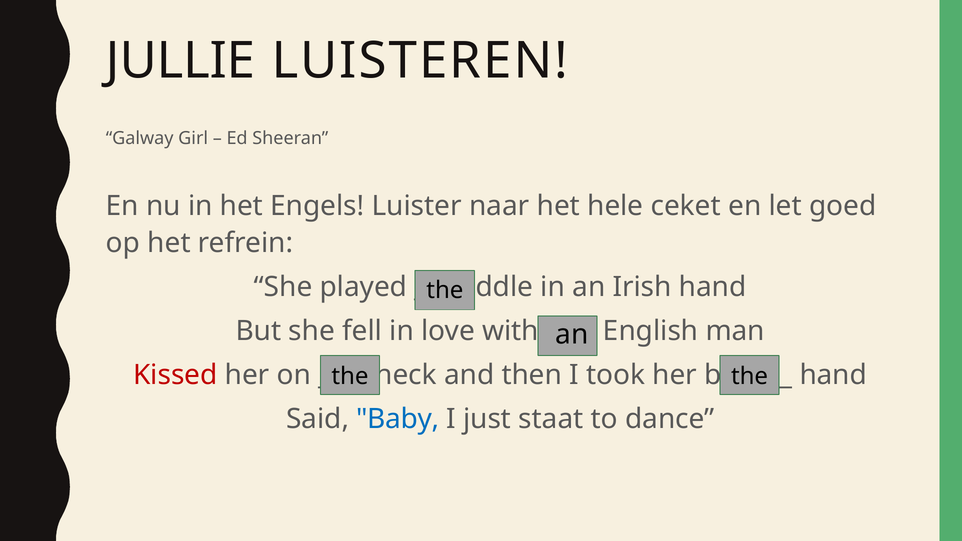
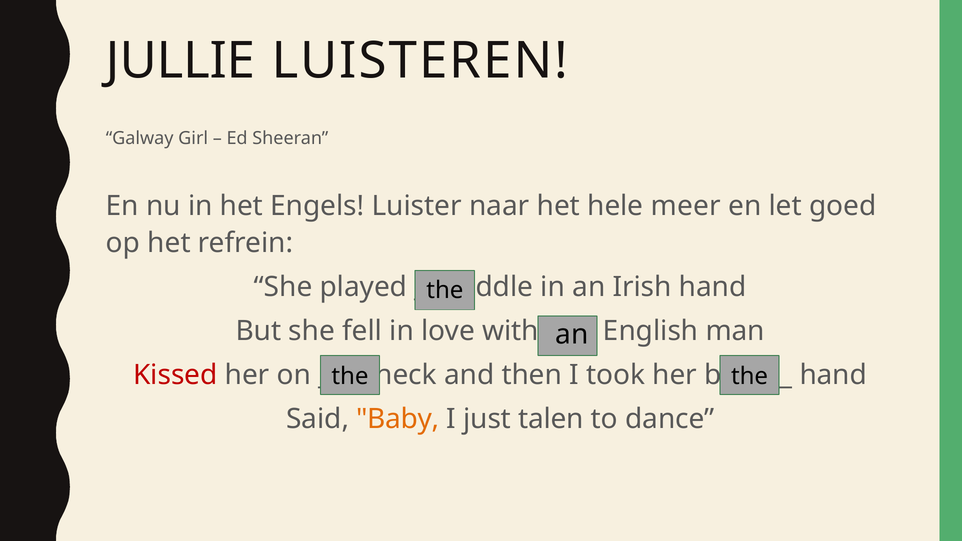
ceket: ceket -> meer (686, 206)
Baby colour: blue -> orange (398, 419)
staat: staat -> talen (551, 419)
